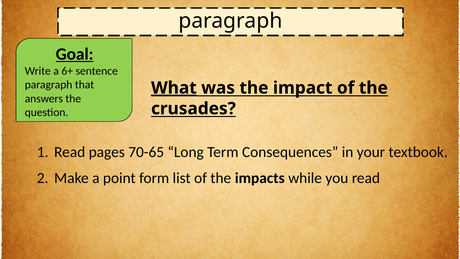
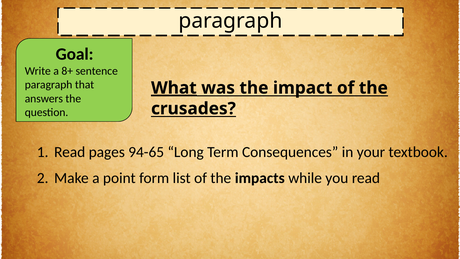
Goal underline: present -> none (75, 54)
6+: 6+ -> 8+ (67, 71)
70-65: 70-65 -> 94-65 (146, 152)
